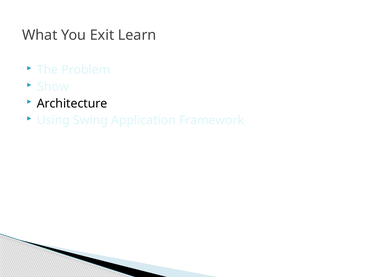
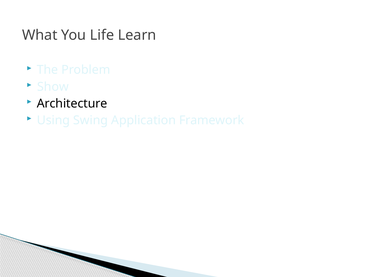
Exit: Exit -> Life (102, 35)
